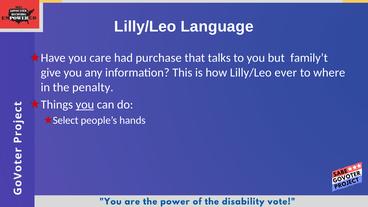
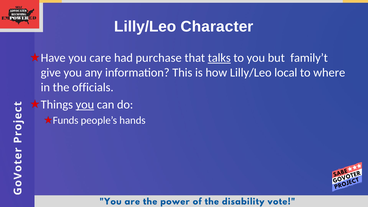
Language: Language -> Character (217, 27)
talks underline: none -> present (219, 58)
ever: ever -> local (286, 73)
penalty: penalty -> officials (93, 87)
Select: Select -> Funds (66, 120)
